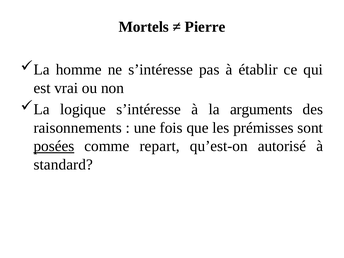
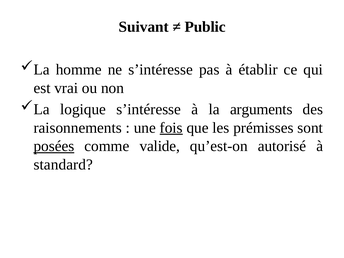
Mortels: Mortels -> Suivant (144, 27)
Pierre: Pierre -> Public (205, 27)
fois underline: none -> present (171, 128)
repart: repart -> valide (160, 146)
